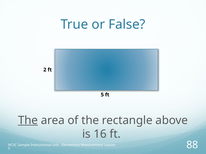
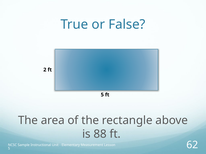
The underline: present -> none (28, 121)
16: 16 -> 88 (100, 134)
88: 88 -> 62 (192, 145)
